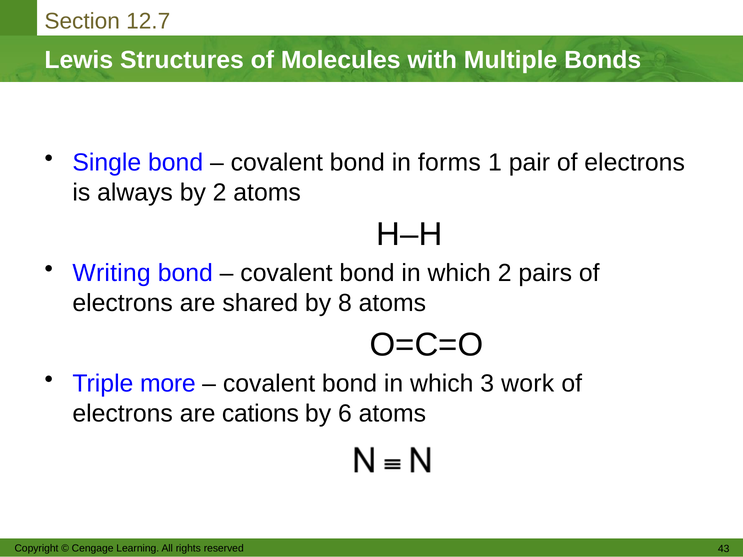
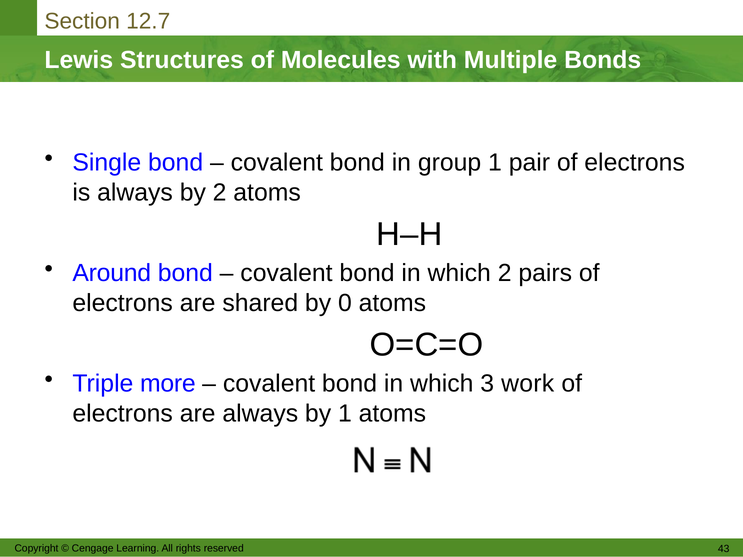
forms: forms -> group (450, 163)
Writing: Writing -> Around (112, 273)
8: 8 -> 0 (345, 303)
are cations: cations -> always (260, 414)
by 6: 6 -> 1 (345, 414)
